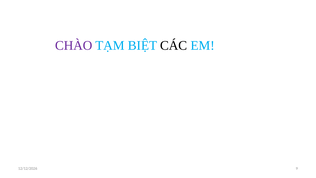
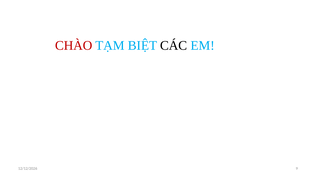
CHÀO colour: purple -> red (74, 46)
